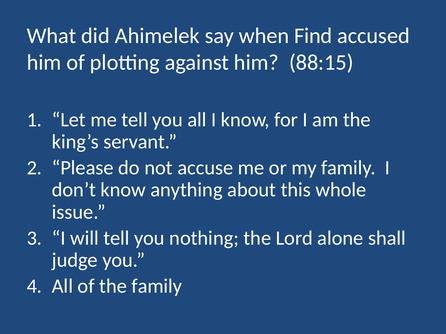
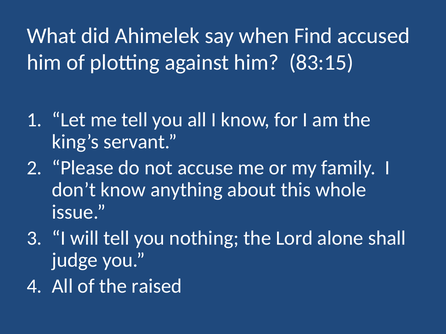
88:15: 88:15 -> 83:15 (321, 63)
the family: family -> raised (157, 287)
